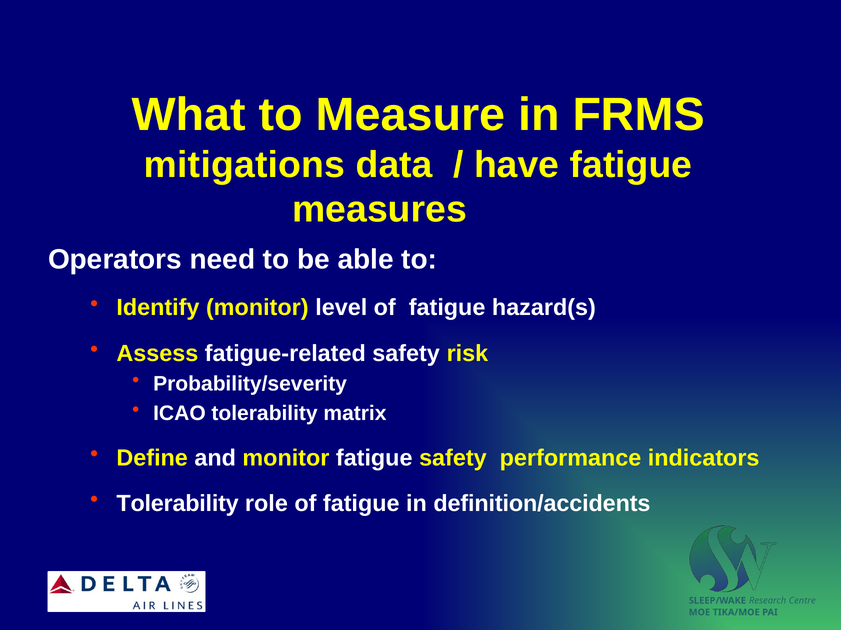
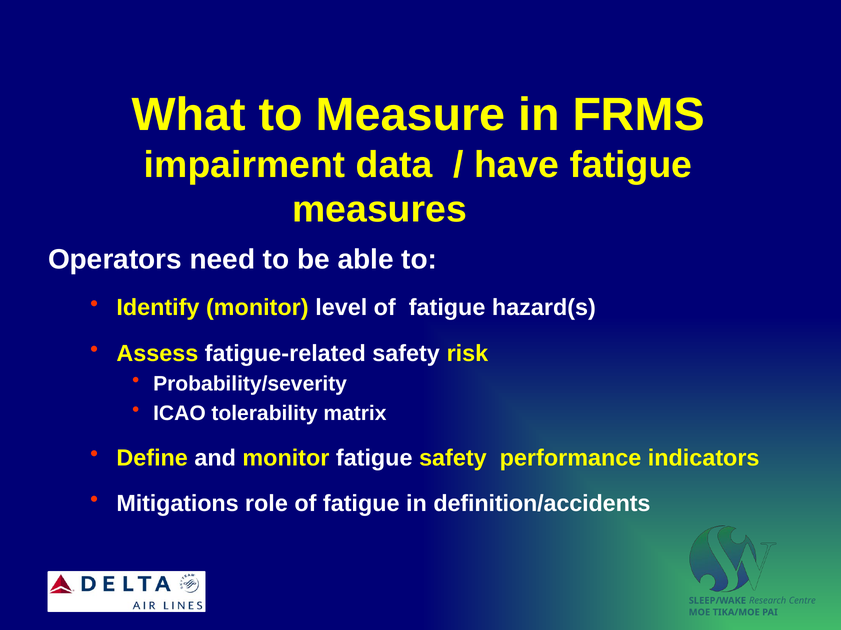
mitigations: mitigations -> impairment (245, 165)
Tolerability: Tolerability -> Mitigations (178, 504)
